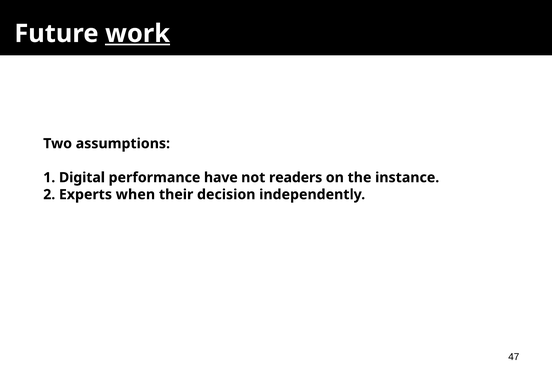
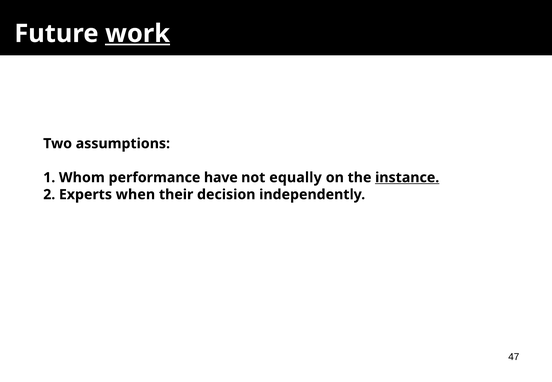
Digital: Digital -> Whom (82, 178)
readers: readers -> equally (296, 178)
instance underline: none -> present (407, 178)
